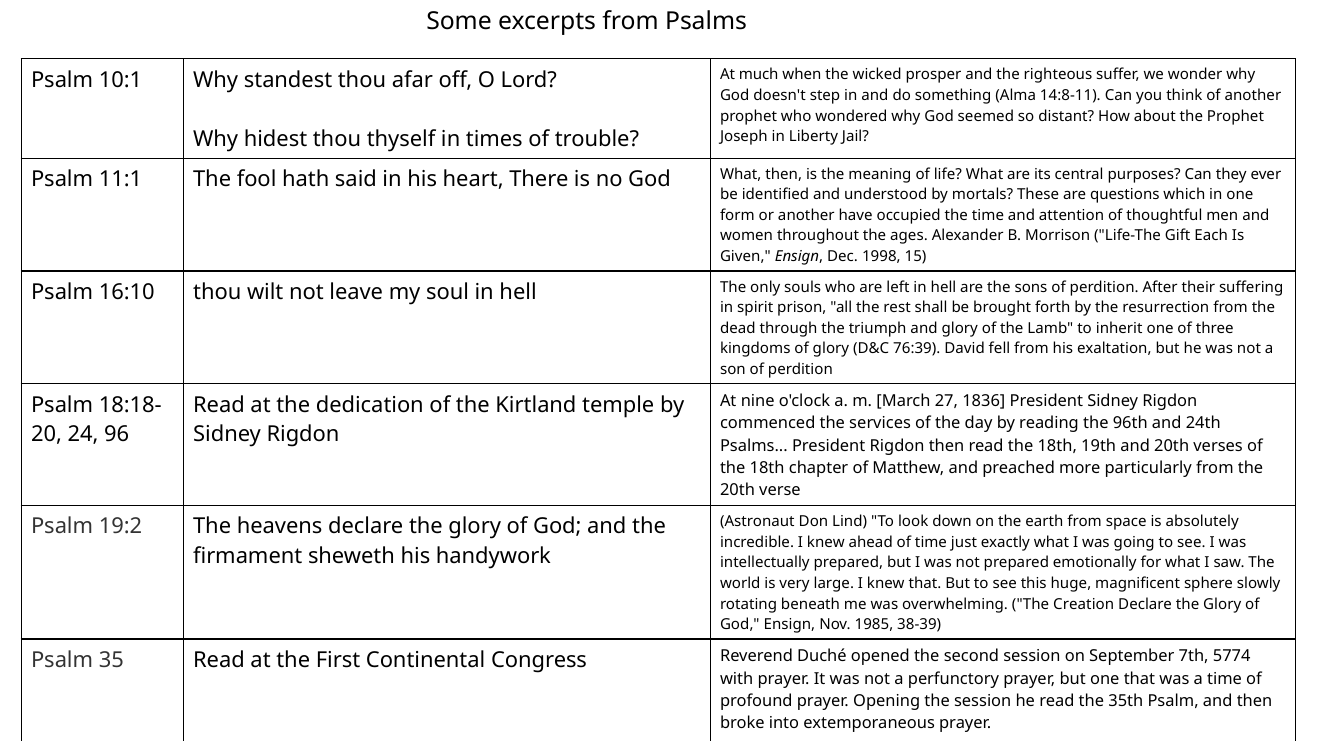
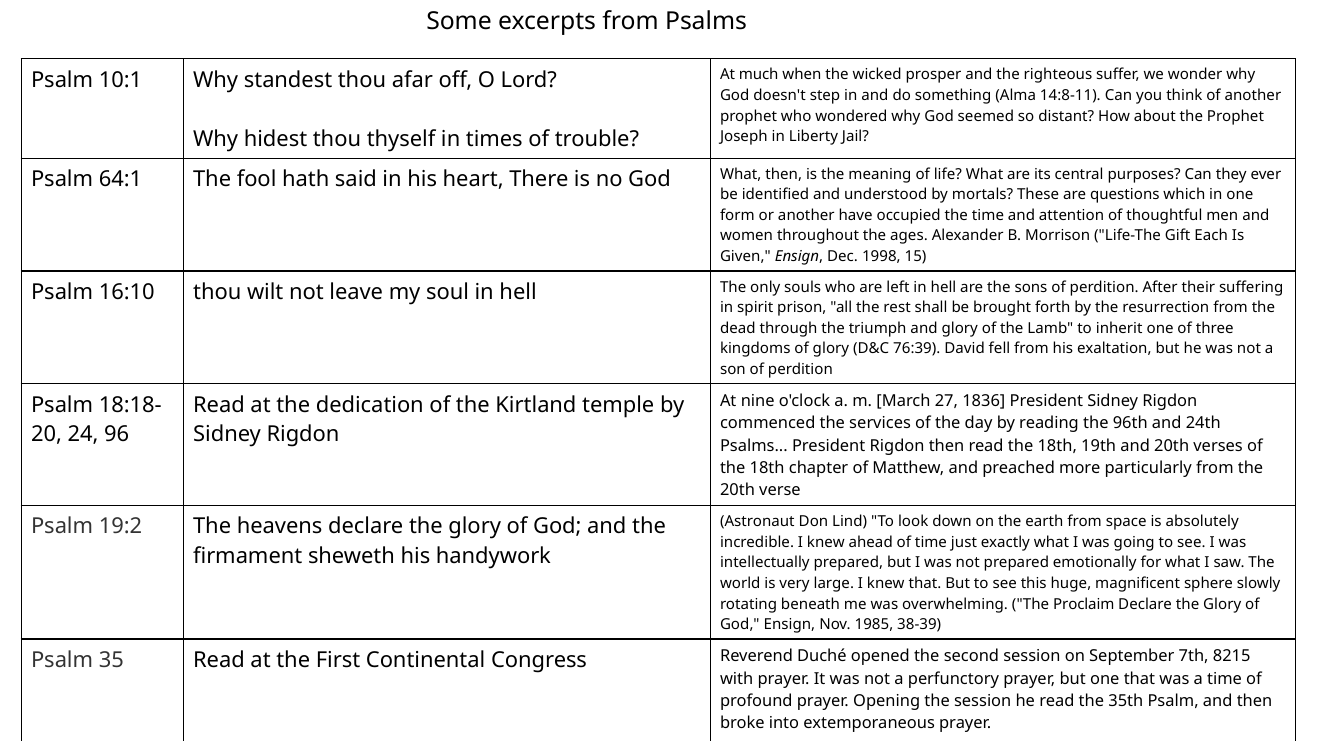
11:1: 11:1 -> 64:1 (121, 179)
Creation: Creation -> Proclaim (1084, 604)
5774: 5774 -> 8215 (1232, 657)
